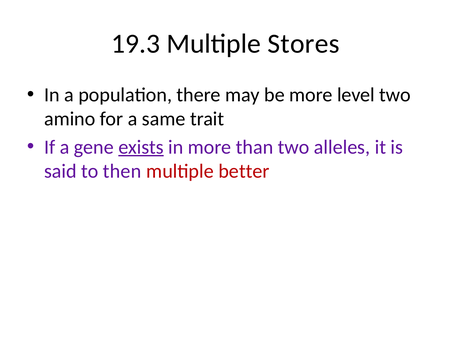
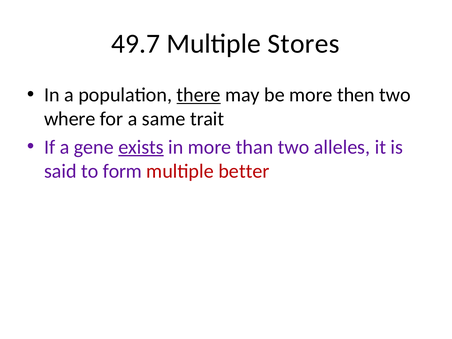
19.3: 19.3 -> 49.7 (136, 44)
there underline: none -> present (199, 95)
level: level -> then (356, 95)
amino: amino -> where (70, 119)
then: then -> form (122, 171)
